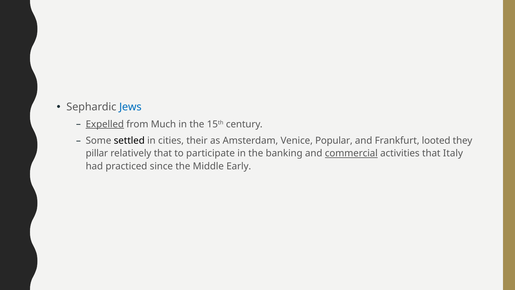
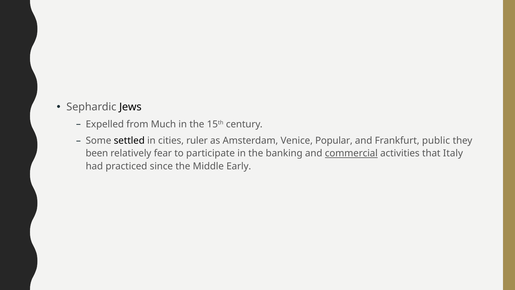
Jews colour: blue -> black (130, 107)
Expelled underline: present -> none (105, 124)
their: their -> ruler (197, 141)
looted: looted -> public (436, 141)
pillar: pillar -> been (97, 153)
relatively that: that -> fear (163, 153)
